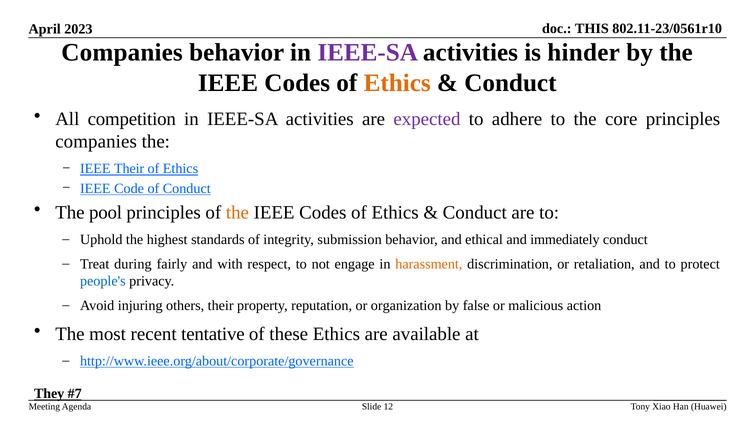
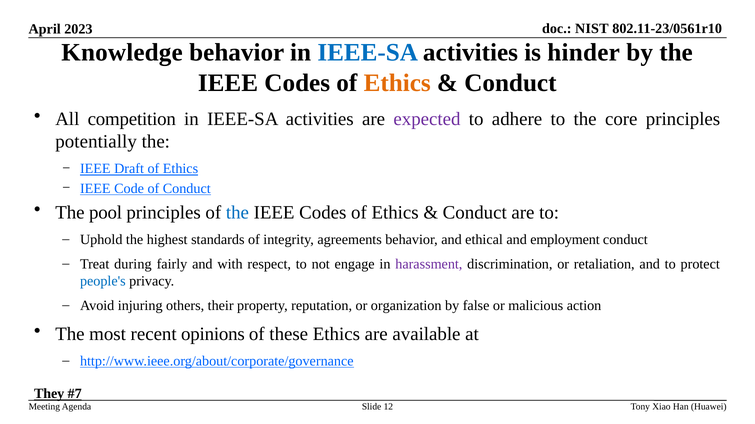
THIS: THIS -> NIST (592, 28)
Companies: Companies -> Knowledge (122, 53)
IEEE-SA colour: purple -> blue (368, 53)
companies: companies -> potentially (96, 142)
IEEE Their: Their -> Draft (129, 169)
the colour: orange -> blue (237, 213)
submission: submission -> agreements (350, 240)
immediately: immediately -> employment (565, 240)
harassment colour: orange -> purple (429, 264)
tentative: tentative -> opinions (213, 335)
